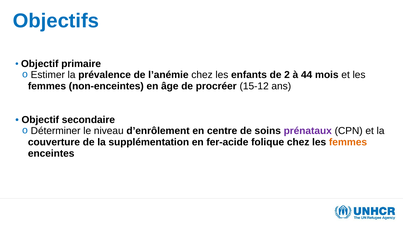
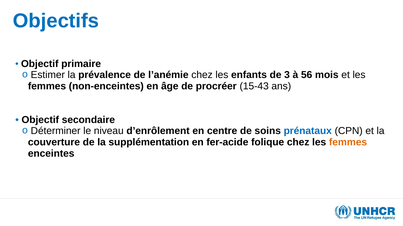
2: 2 -> 3 (287, 75)
44: 44 -> 56 (307, 75)
15-12: 15-12 -> 15-43 (254, 86)
prénataux colour: purple -> blue (308, 131)
